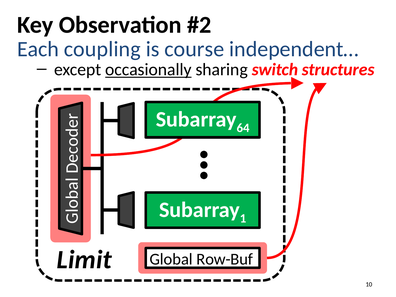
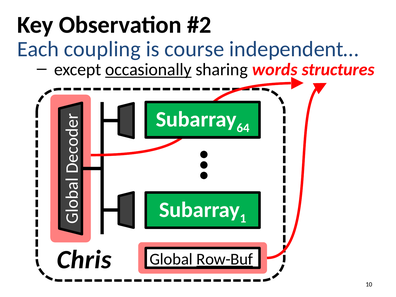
switch: switch -> words (275, 70)
Limit: Limit -> Chris (84, 260)
Row-Buf underline: none -> present (225, 259)
